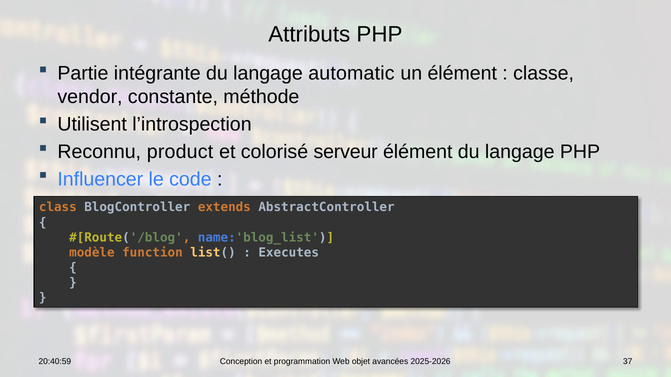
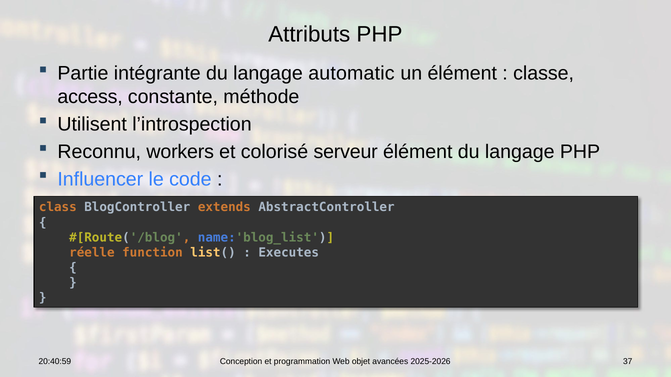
vendor: vendor -> access (90, 97)
product: product -> workers (180, 152)
modèle: modèle -> réelle (92, 253)
